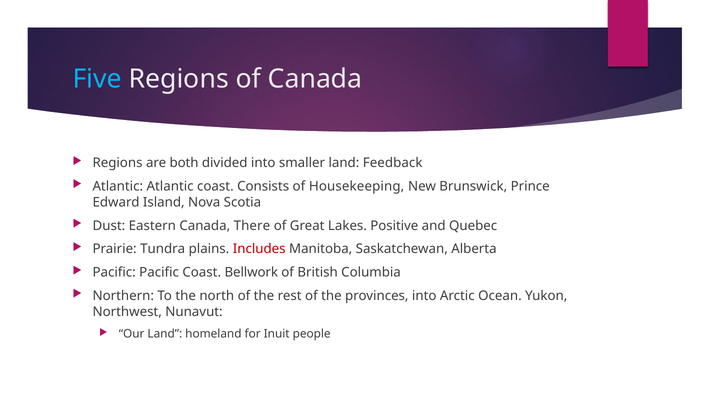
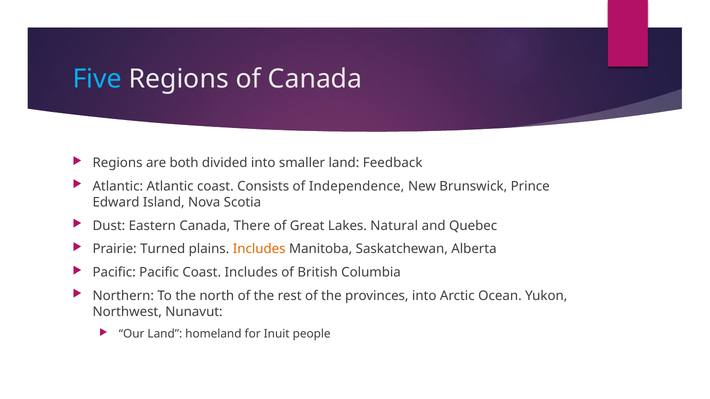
Housekeeping: Housekeeping -> Independence (357, 187)
Positive: Positive -> Natural (394, 226)
Tundra: Tundra -> Turned (163, 249)
Includes colour: red -> orange (259, 249)
Coast Bellwork: Bellwork -> Includes (251, 273)
